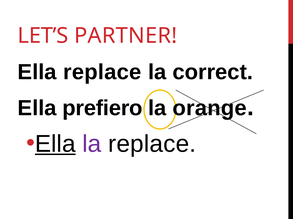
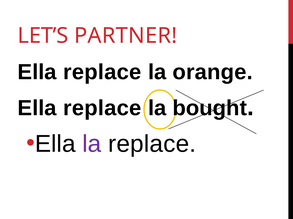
correct: correct -> orange (213, 72)
prefiero: prefiero -> replace (102, 108)
orange: orange -> bought (210, 108)
Ella underline: present -> none (55, 144)
